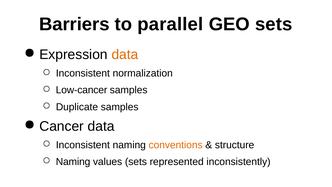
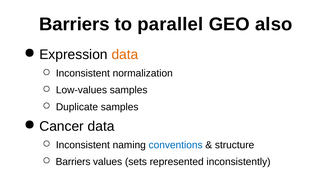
GEO sets: sets -> also (274, 24)
Low-cancer: Low-cancer -> Low-values (81, 90)
conventions colour: orange -> blue (176, 145)
Naming: Naming -> Barriers (73, 162)
